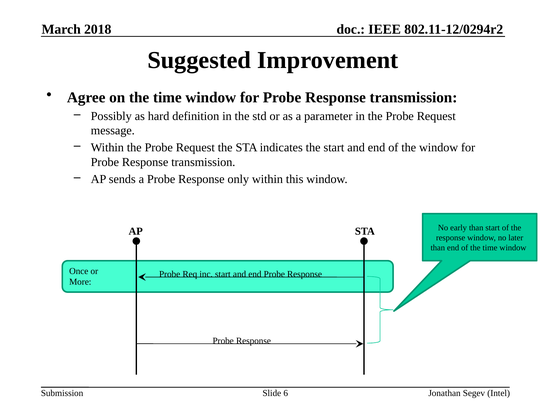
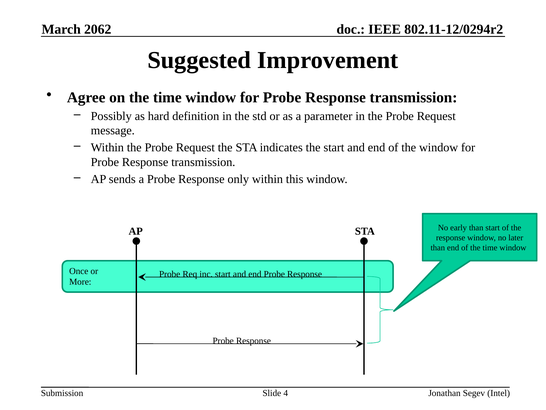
2018: 2018 -> 2062 (98, 29)
6: 6 -> 4 (286, 393)
